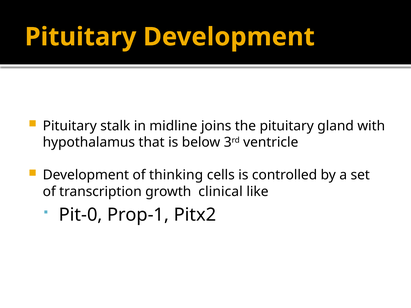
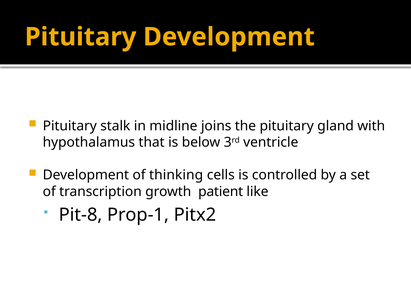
clinical: clinical -> patient (221, 192)
Pit-0: Pit-0 -> Pit-8 (81, 215)
